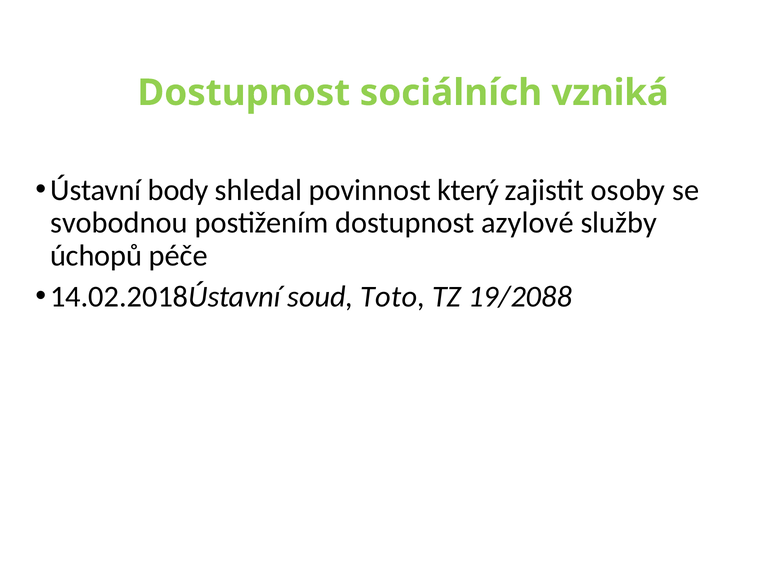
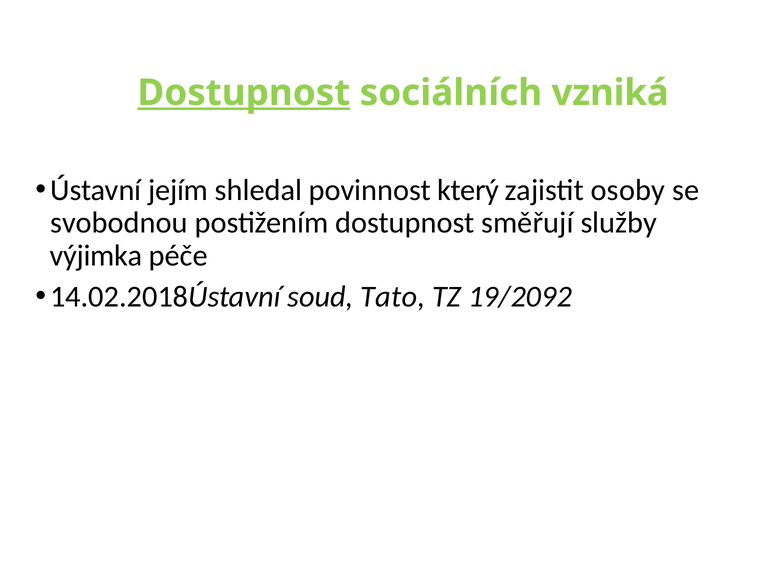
Dostupnost underline: none -> present (244, 93)
body: body -> jejím (178, 190)
azylové: azylové -> směřují (527, 223)
úchopů: úchopů -> výjimka (96, 255)
Toto: Toto -> Tato (393, 296)
19/2088: 19/2088 -> 19/2092 (520, 296)
